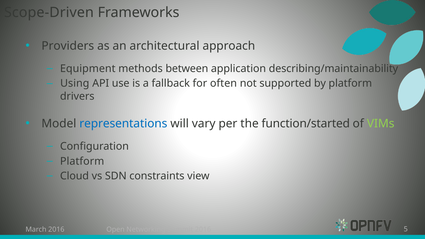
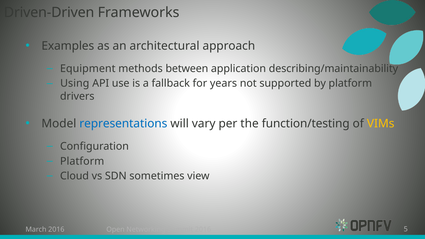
Scope-Driven: Scope-Driven -> Driven-Driven (49, 13)
Providers: Providers -> Examples (68, 46)
often: often -> years (223, 84)
function/started: function/started -> function/testing (306, 124)
VIMs colour: light green -> yellow (381, 124)
constraints: constraints -> sometimes (157, 176)
